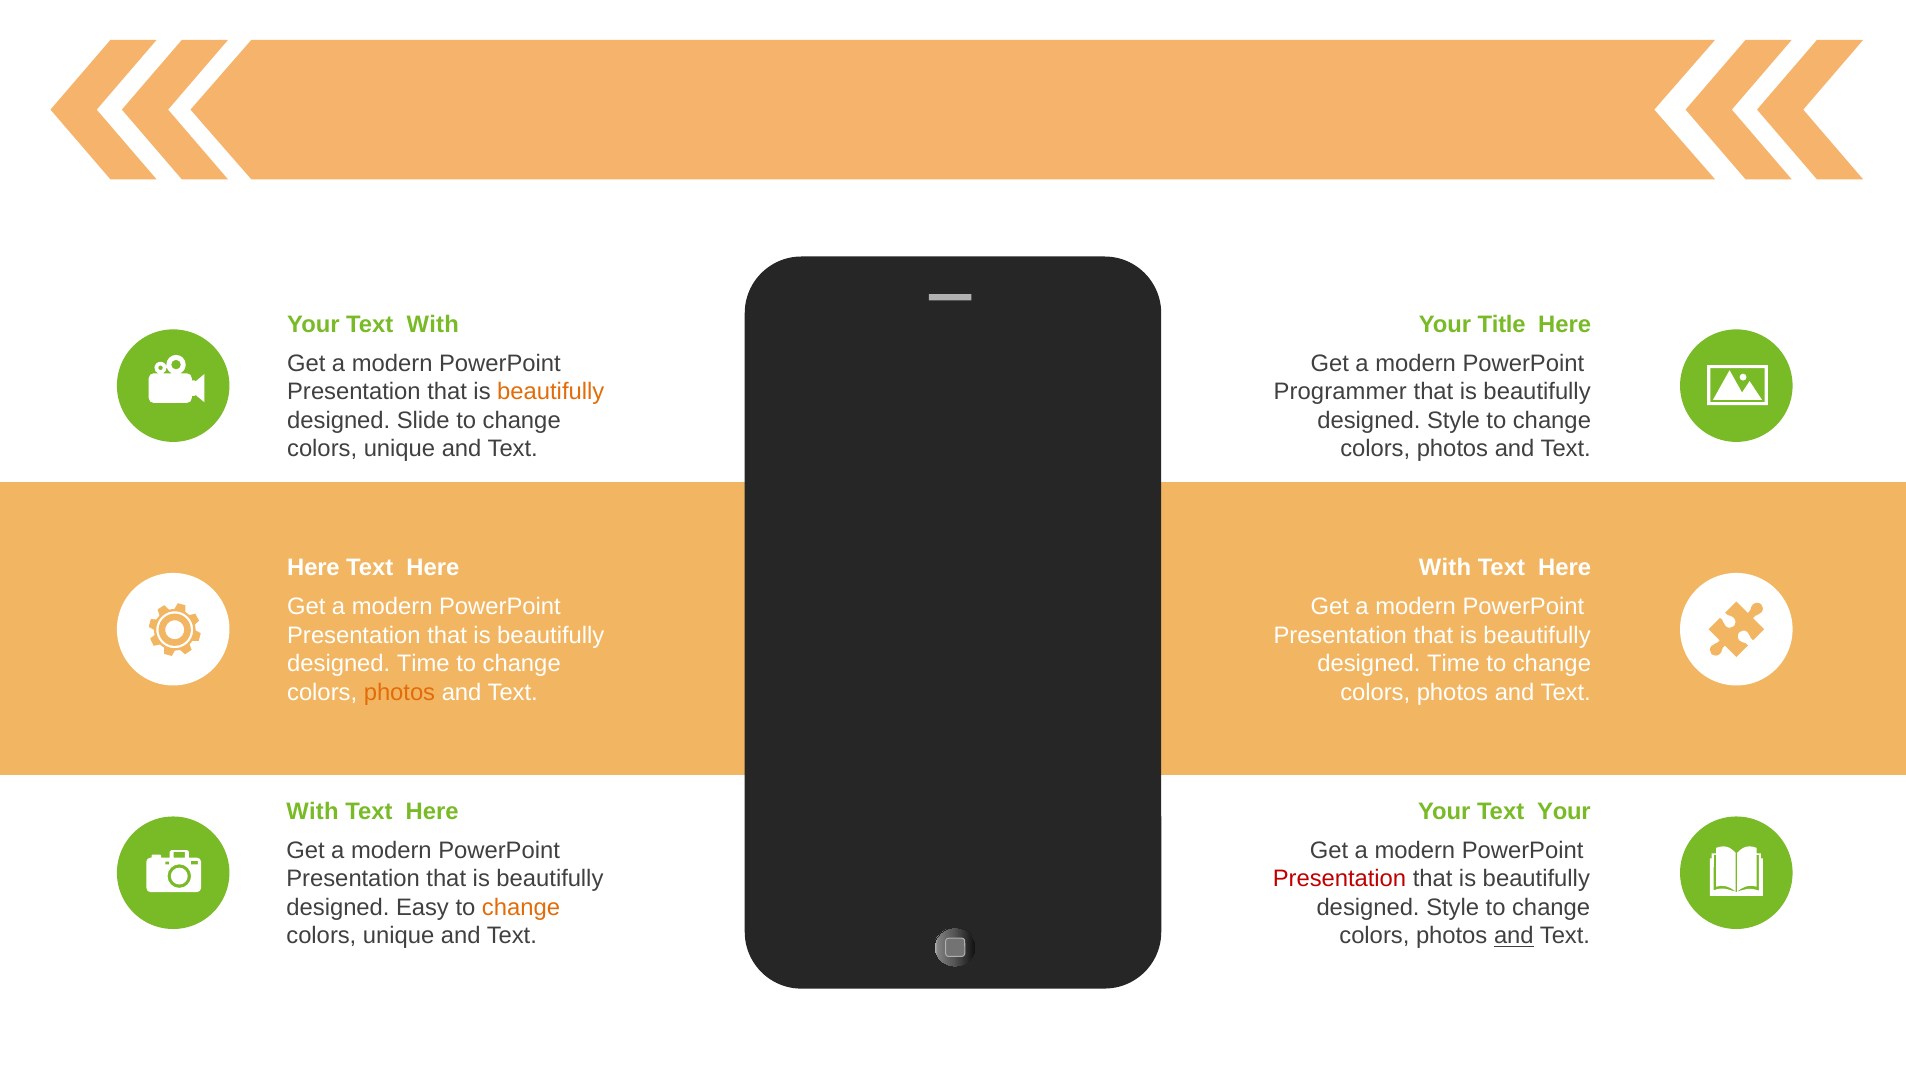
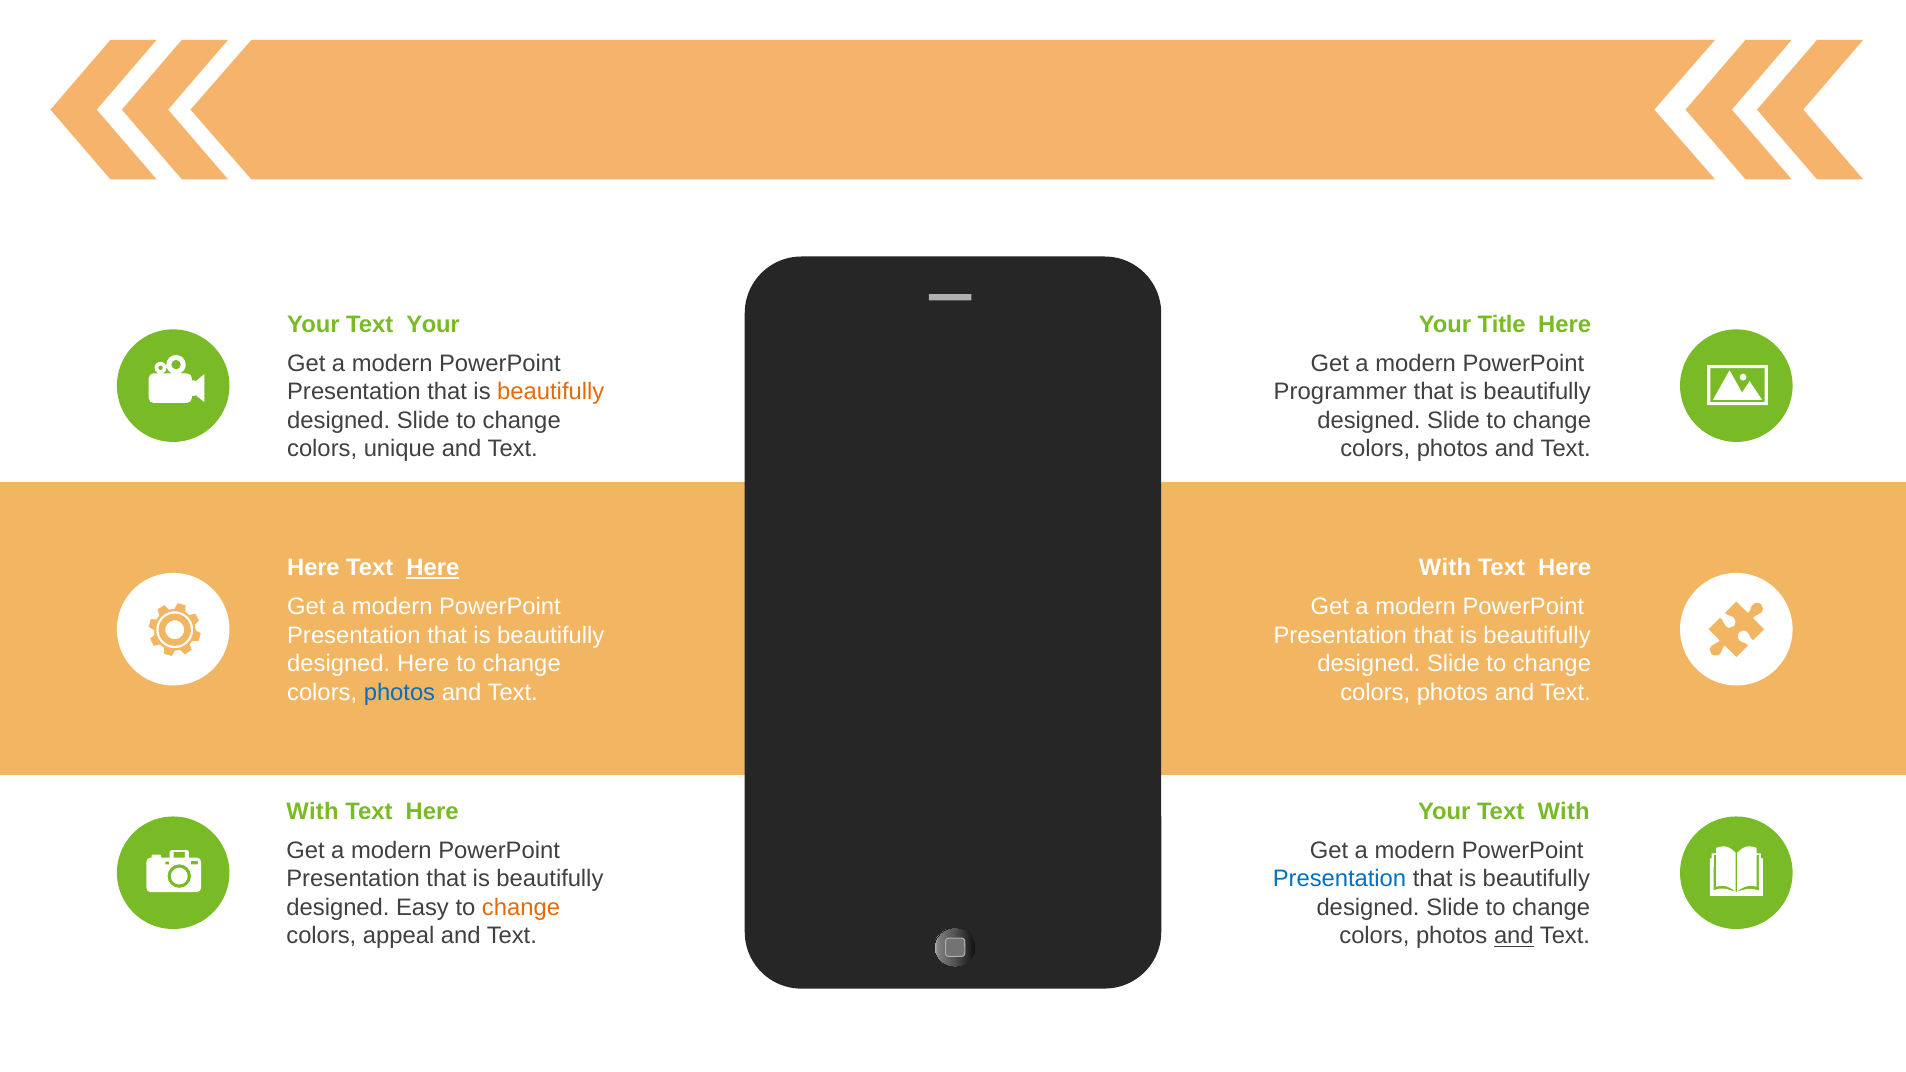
Your Text With: With -> Your (433, 324)
Style: Style -> Slide (1453, 420)
Here underline: none -> present (433, 568)
Time: Time -> Here (423, 664)
Time: Time -> Slide (1453, 664)
photos colour: orange -> blue (399, 693)
Your Text Your: Your -> With (1564, 811)
Presentation colour: red -> blue (1339, 879)
Style: Style -> Slide (1453, 908)
unique: unique -> appeal (399, 936)
